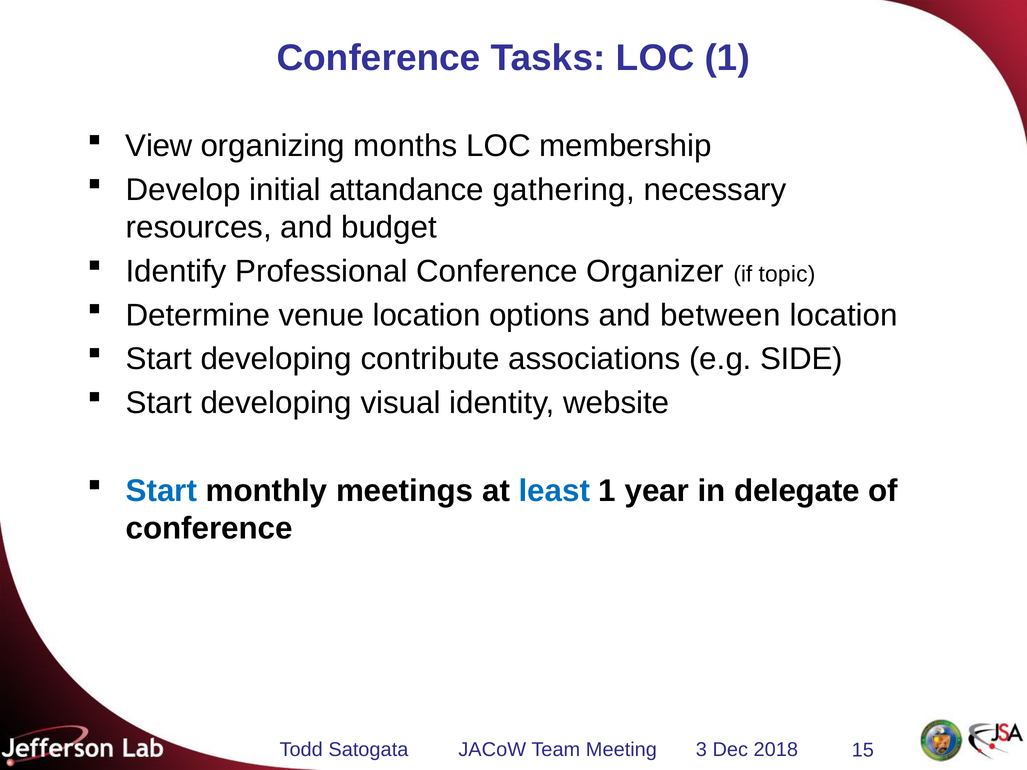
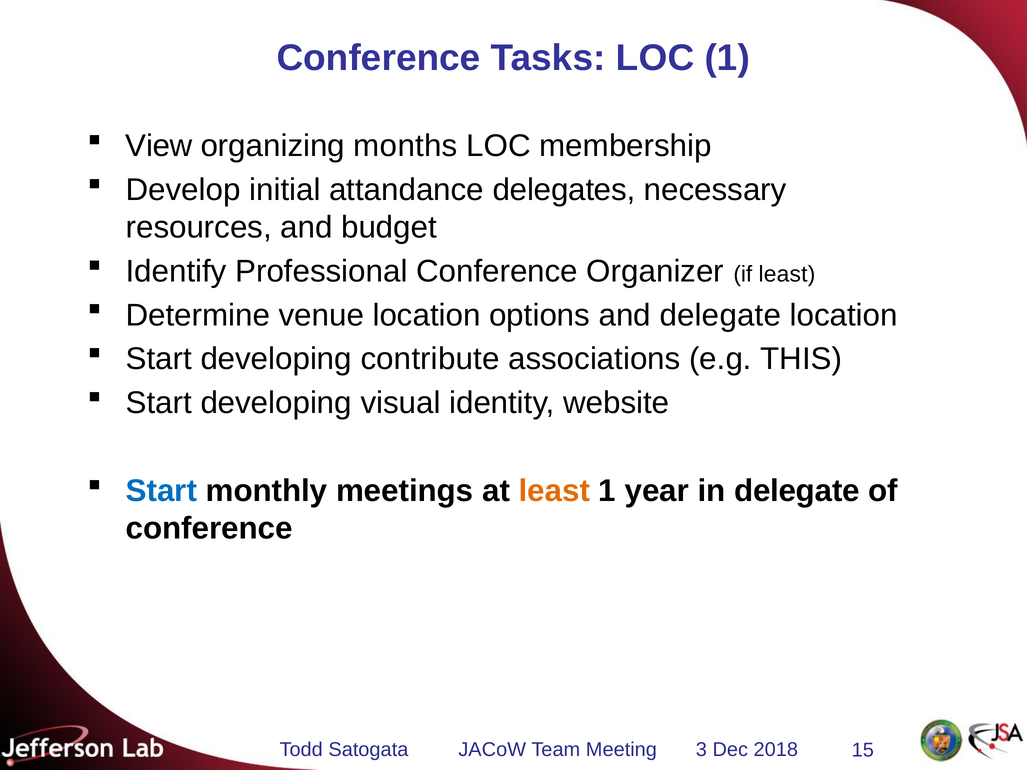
gathering: gathering -> delegates (564, 190)
if topic: topic -> least (787, 274)
and between: between -> delegate (720, 315)
SIDE: SIDE -> THIS (801, 359)
least colour: blue -> orange (554, 491)
